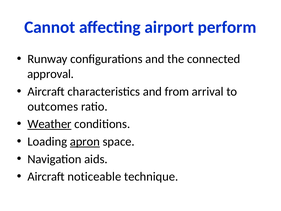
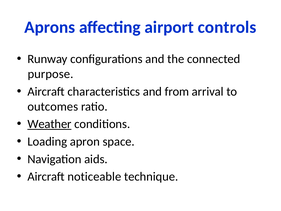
Cannot: Cannot -> Aprons (50, 27)
perform: perform -> controls (227, 27)
approval: approval -> purpose (50, 74)
apron underline: present -> none (85, 141)
